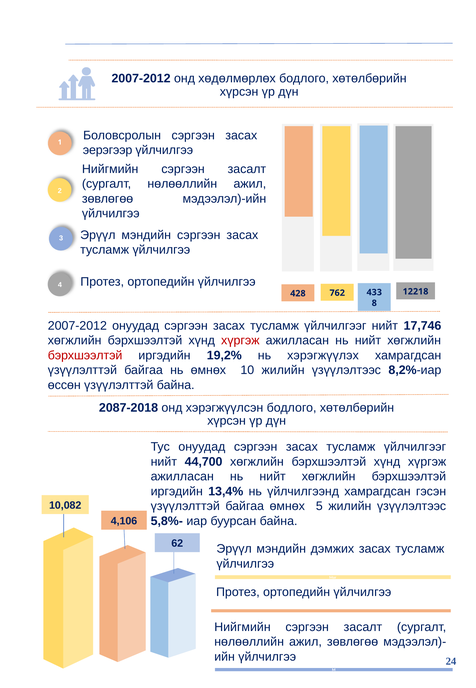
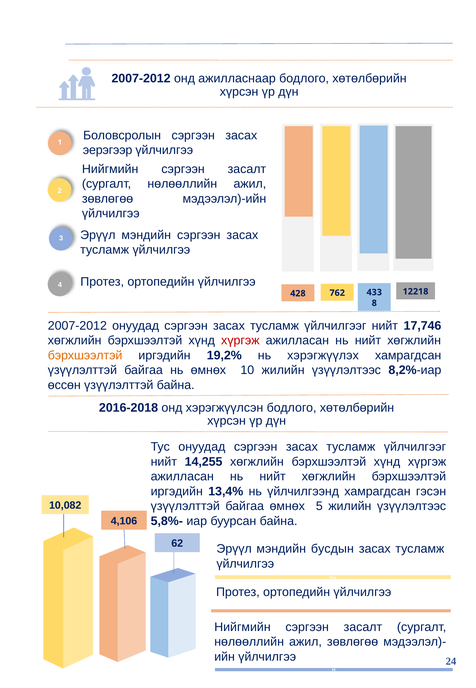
хөдөлмөрлөх: хөдөлмөрлөх -> ажилласнаар (237, 79)
бэрхшээлтэй colour: red -> orange (85, 355)
2087-2018: 2087-2018 -> 2016-2018 (129, 407)
44,700: 44,700 -> 14,255 (204, 461)
дэмжих: дэмжих -> бусдын (332, 548)
